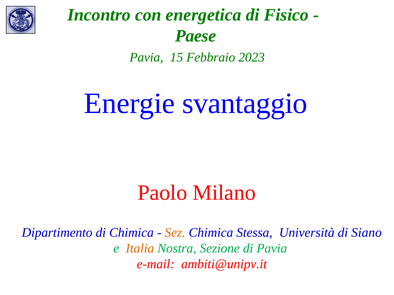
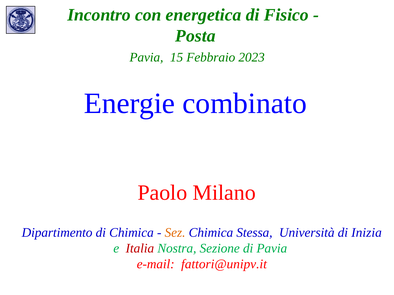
Paese: Paese -> Posta (195, 36)
svantaggio: svantaggio -> combinato (245, 104)
Siano: Siano -> Inizia (367, 233)
Italia colour: orange -> red (140, 249)
ambiti@unipv.it: ambiti@unipv.it -> fattori@unipv.it (224, 265)
